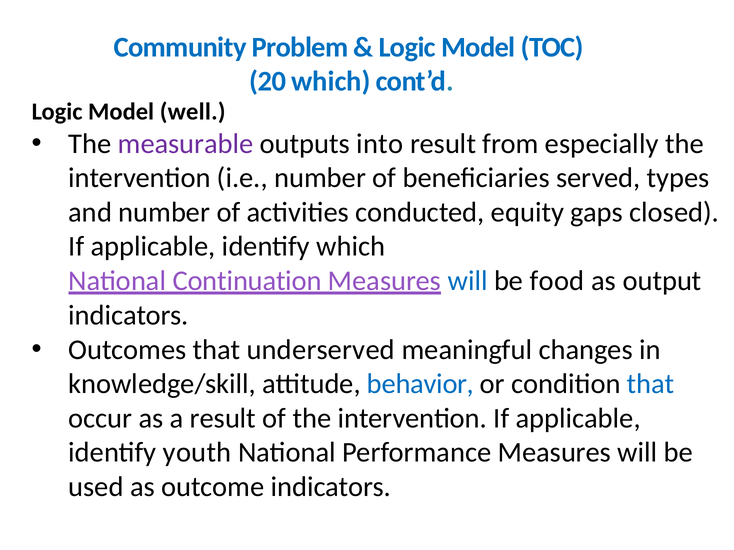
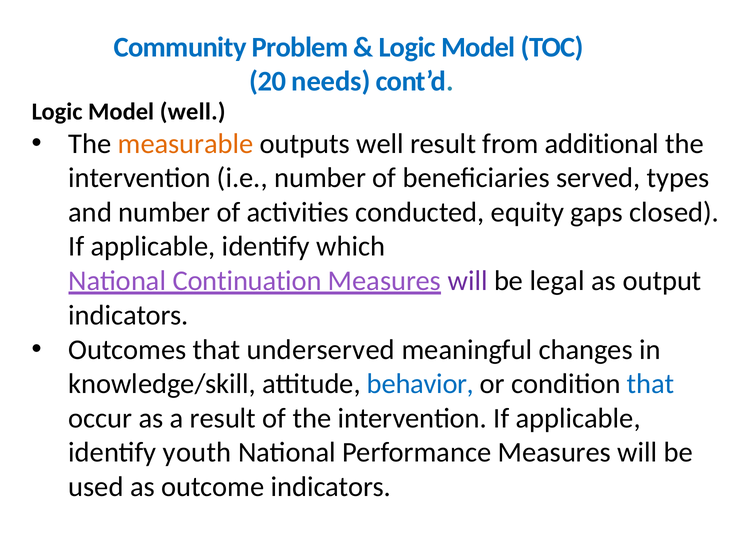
20 which: which -> needs (331, 81)
measurable colour: purple -> orange (186, 144)
outputs into: into -> well (380, 144)
especially: especially -> additional (602, 144)
will colour: blue -> purple (468, 281)
food: food -> legal (557, 281)
